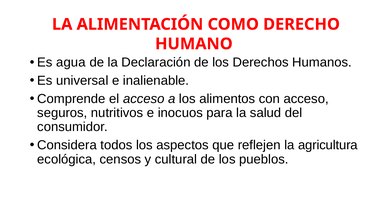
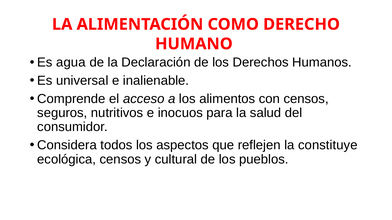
con acceso: acceso -> censos (306, 99)
agricultura: agricultura -> constituye (328, 145)
